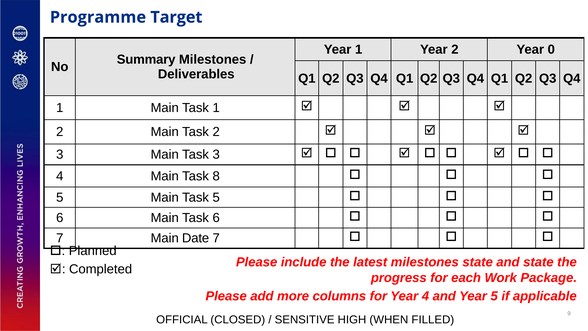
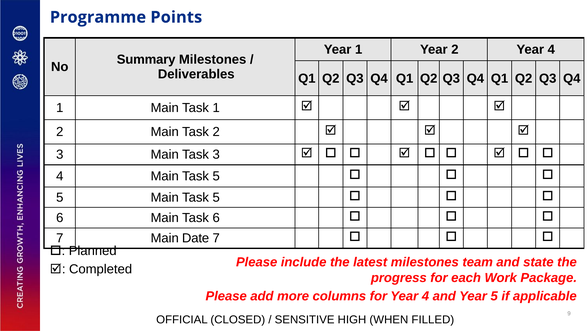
Target: Target -> Points (176, 17)
2 Year 0: 0 -> 4 (551, 49)
4 Main Task 8: 8 -> 5 (216, 176)
milestones state: state -> team (478, 262)
